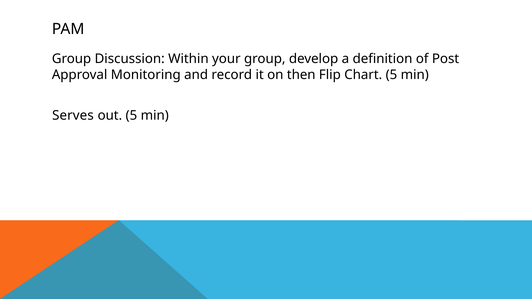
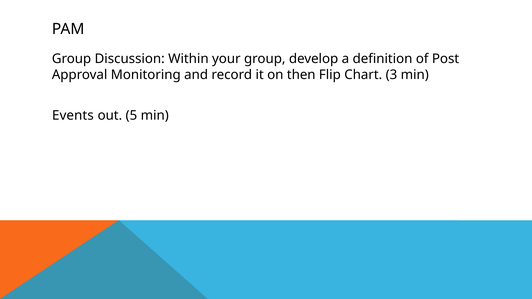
Chart 5: 5 -> 3 (391, 75)
Serves: Serves -> Events (73, 116)
